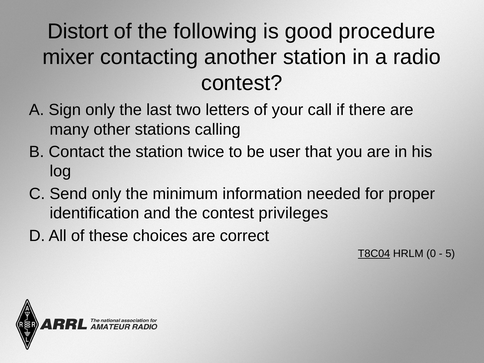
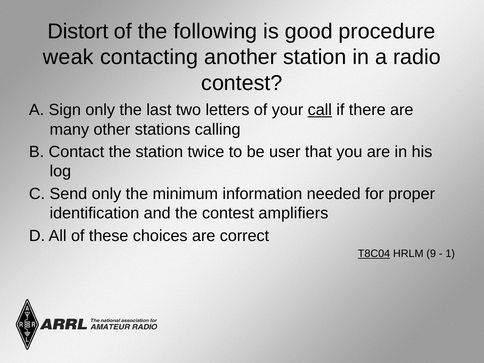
mixer: mixer -> weak (68, 57)
call underline: none -> present (320, 110)
privileges: privileges -> amplifiers (293, 213)
0: 0 -> 9 (431, 254)
5: 5 -> 1 (450, 254)
